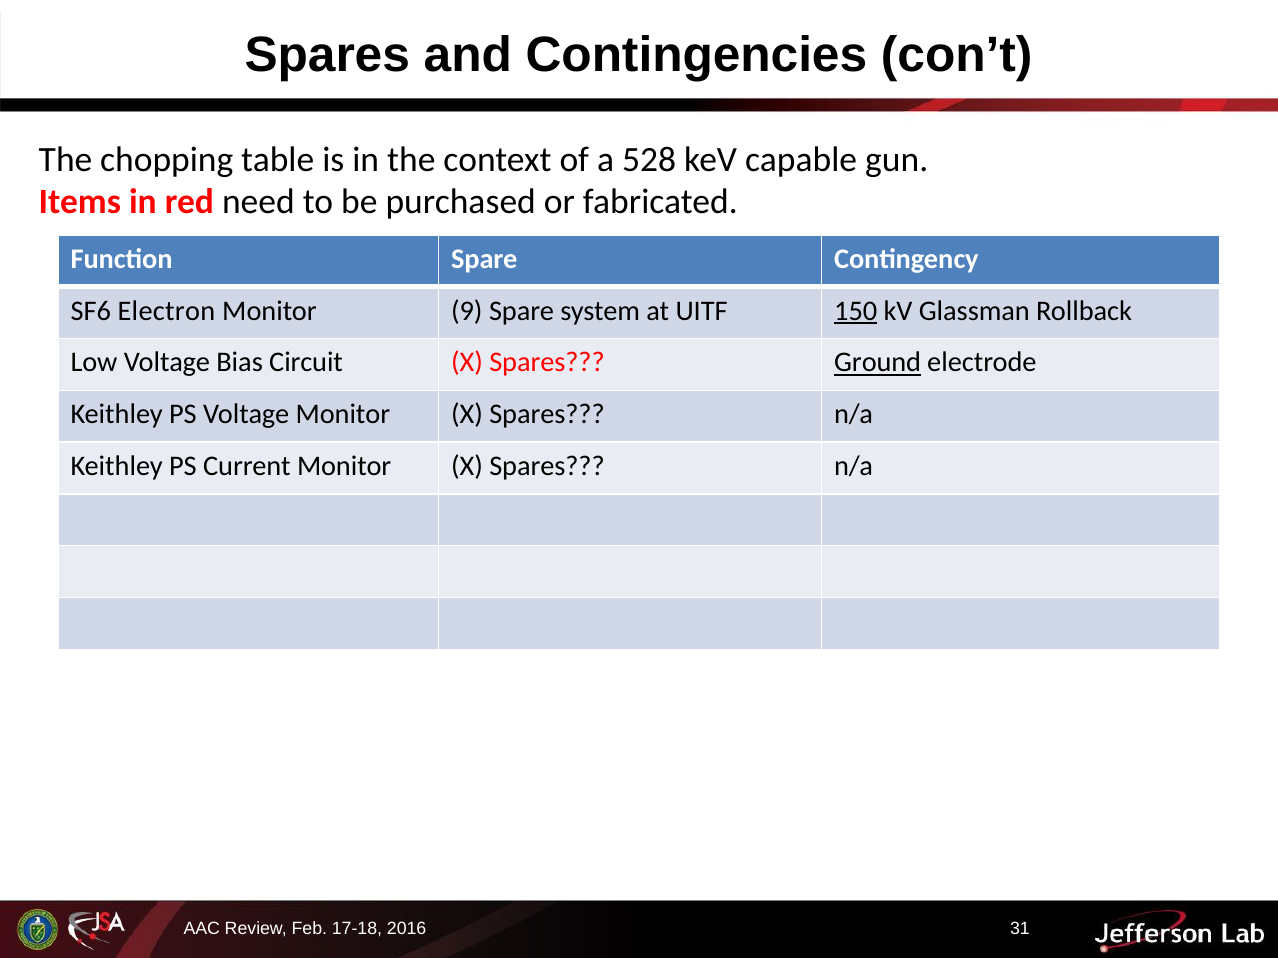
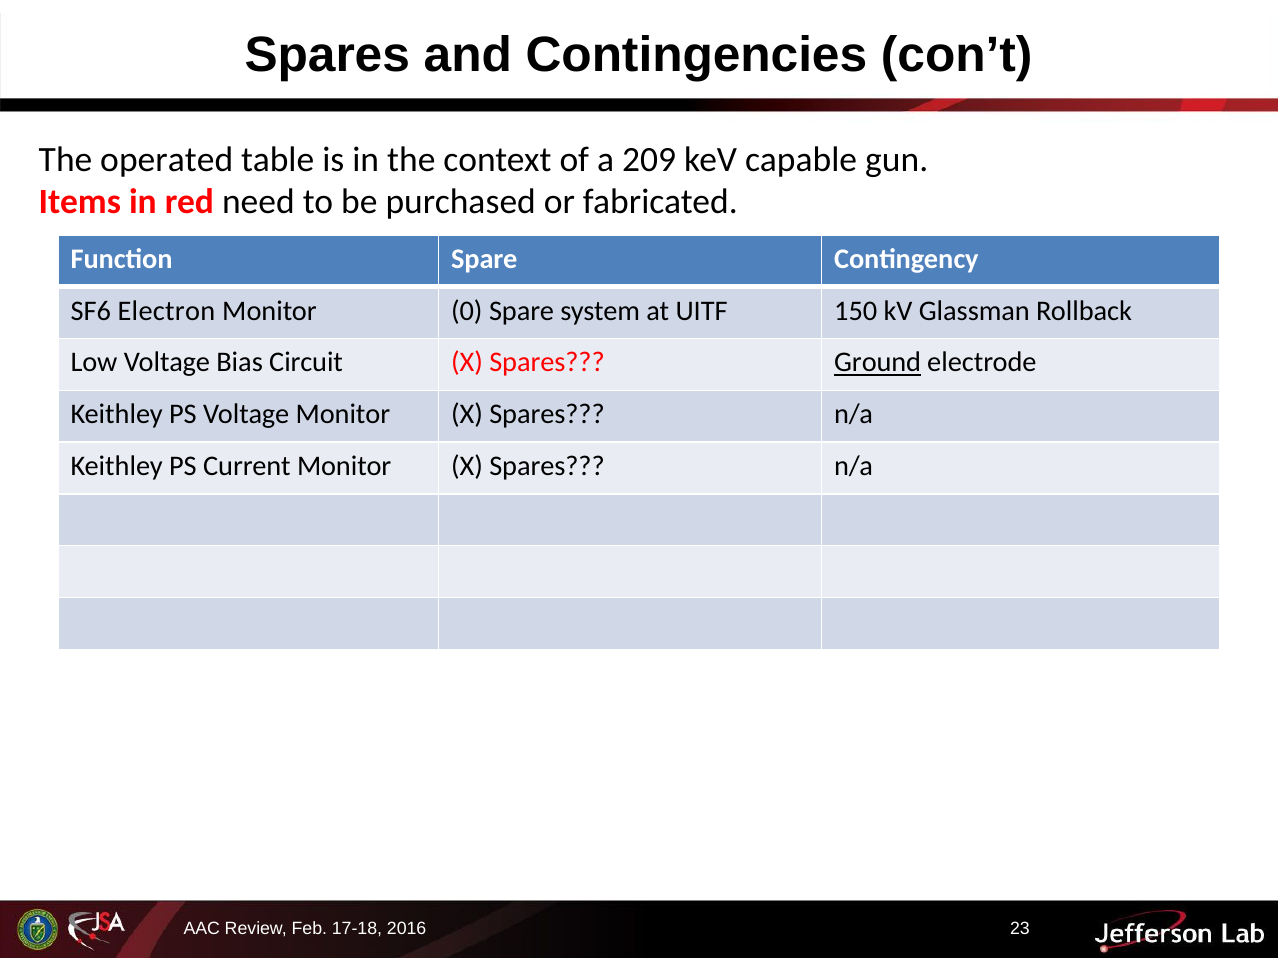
chopping: chopping -> operated (167, 159)
528: 528 -> 209 (649, 159)
9: 9 -> 0 (467, 311)
150 underline: present -> none (856, 311)
31: 31 -> 23 (1020, 929)
